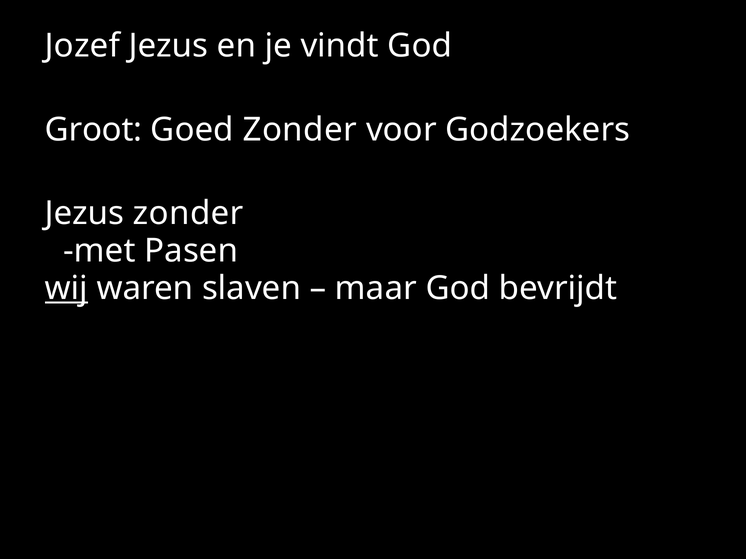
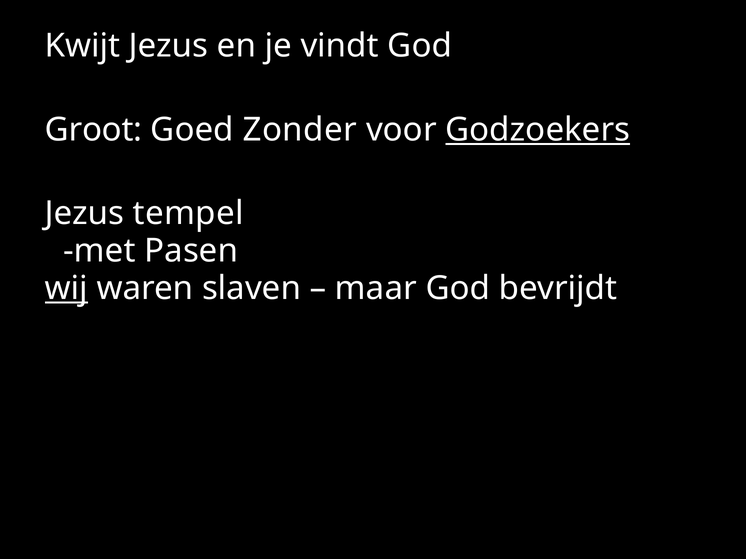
Jozef: Jozef -> Kwijt (82, 46)
Godzoekers underline: none -> present (538, 130)
Jezus zonder: zonder -> tempel (188, 214)
